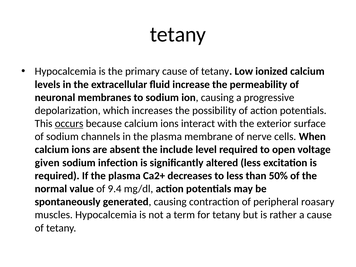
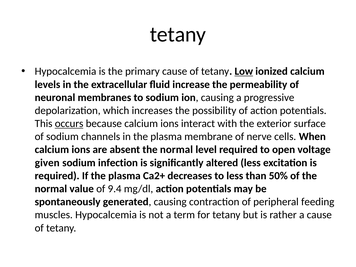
Low underline: none -> present (244, 71)
absent the include: include -> normal (176, 150)
roasary: roasary -> feeding (318, 202)
